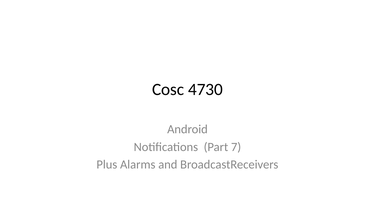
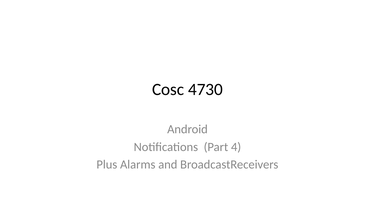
7: 7 -> 4 (236, 147)
